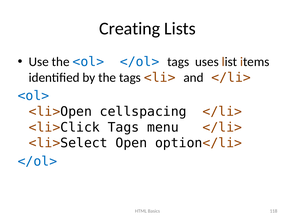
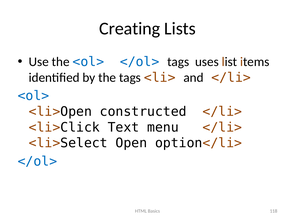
cellspacing: cellspacing -> constructed (143, 112)
<li>Click Tags: Tags -> Text (123, 127)
